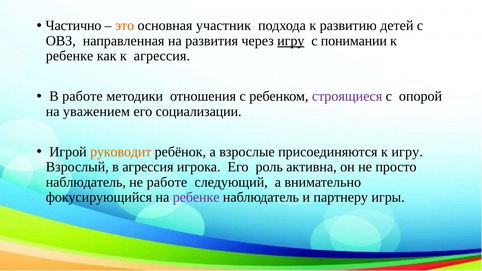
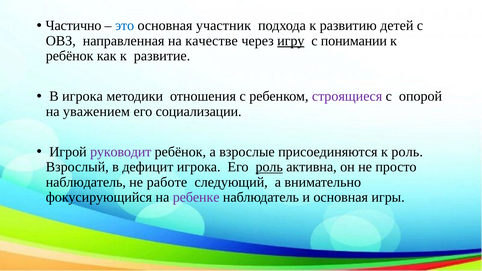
это colour: orange -> blue (125, 26)
развития: развития -> качестве (212, 41)
ребенке: ребенке -> ребёнок (70, 56)
к агрессия: агрессия -> развитие (162, 56)
В работе: работе -> игрока (82, 96)
руководит colour: orange -> purple (121, 152)
к игру: игру -> роль (407, 152)
в агрессия: агрессия -> дефицит (148, 167)
роль underline: none -> present (269, 167)
и партнеру: партнеру -> основная (341, 197)
